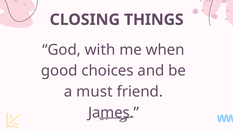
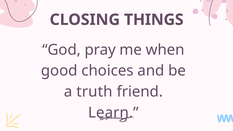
with: with -> pray (100, 50)
must: must -> truth (94, 92)
James: James -> Learn (113, 113)
